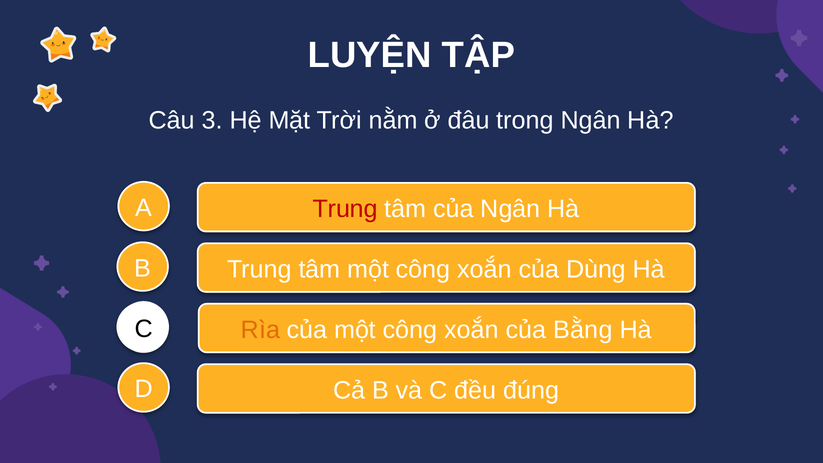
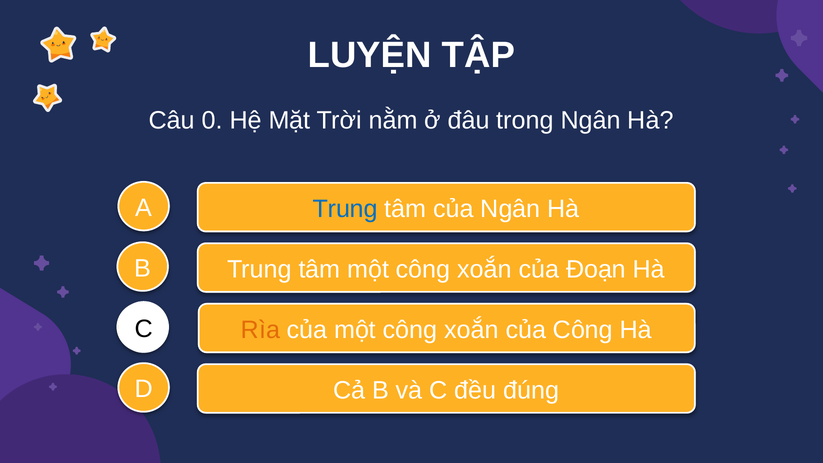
3: 3 -> 0 (212, 120)
Trung colour: red -> blue (345, 209)
Dùng: Dùng -> Đoạn (596, 269)
của Bằng: Bằng -> Công (583, 330)
